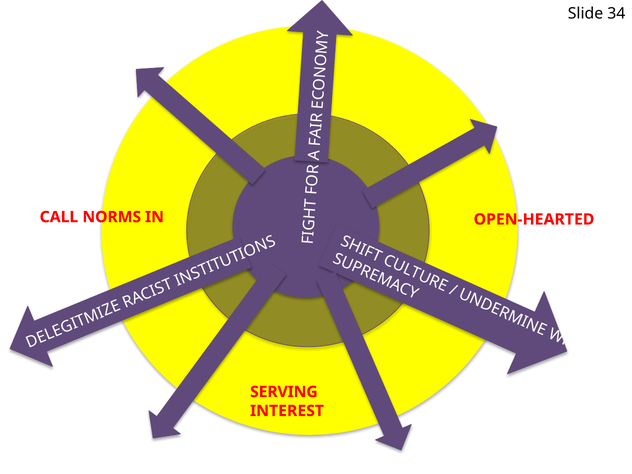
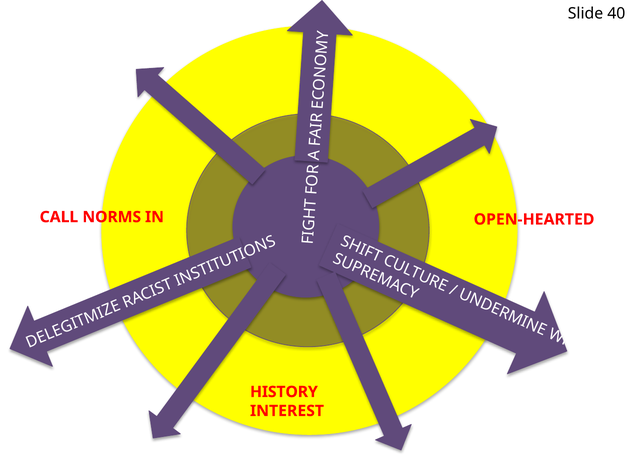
34: 34 -> 40 (616, 14)
SERVING: SERVING -> HISTORY (284, 392)
